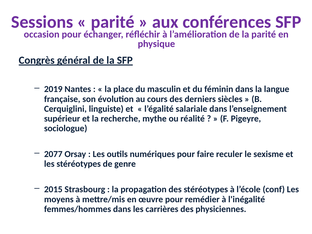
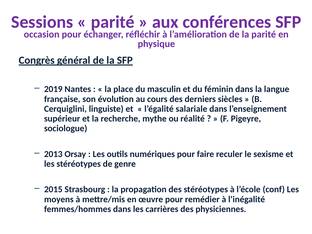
2077: 2077 -> 2013 (53, 154)
